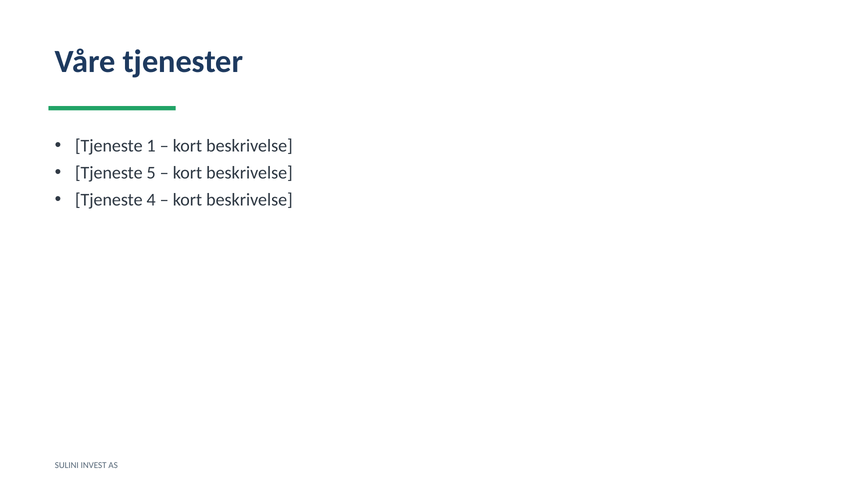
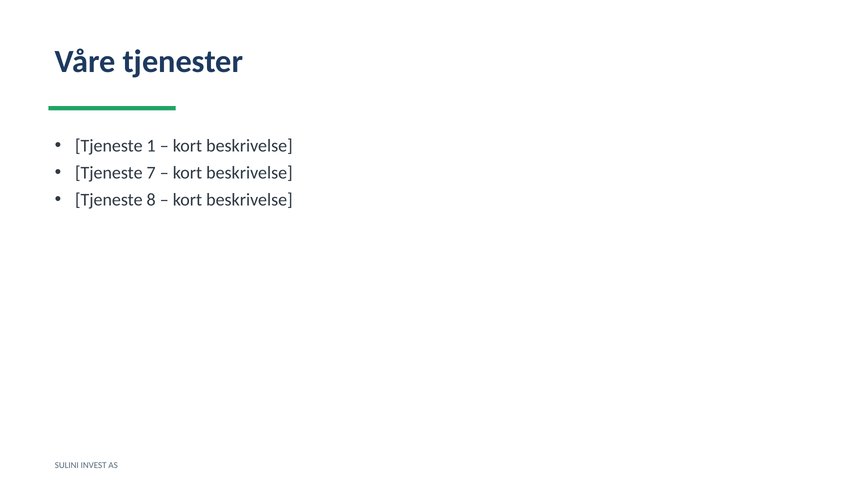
5: 5 -> 7 (151, 173)
4: 4 -> 8 (151, 200)
